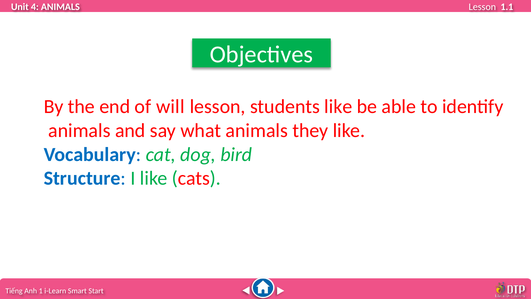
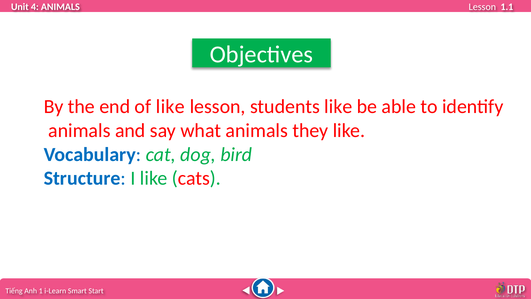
of will: will -> like (170, 107)
